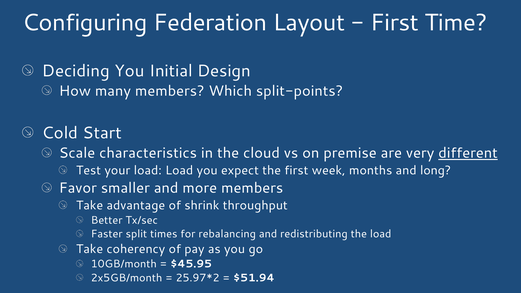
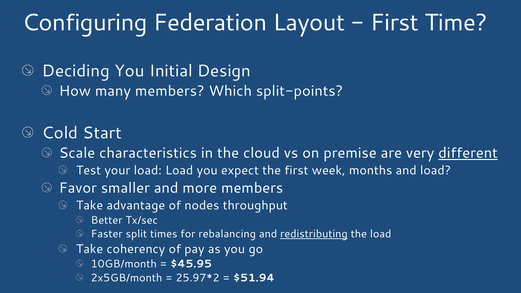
and long: long -> load (436, 170)
shrink: shrink -> nodes (202, 205)
redistributing underline: none -> present (314, 234)
